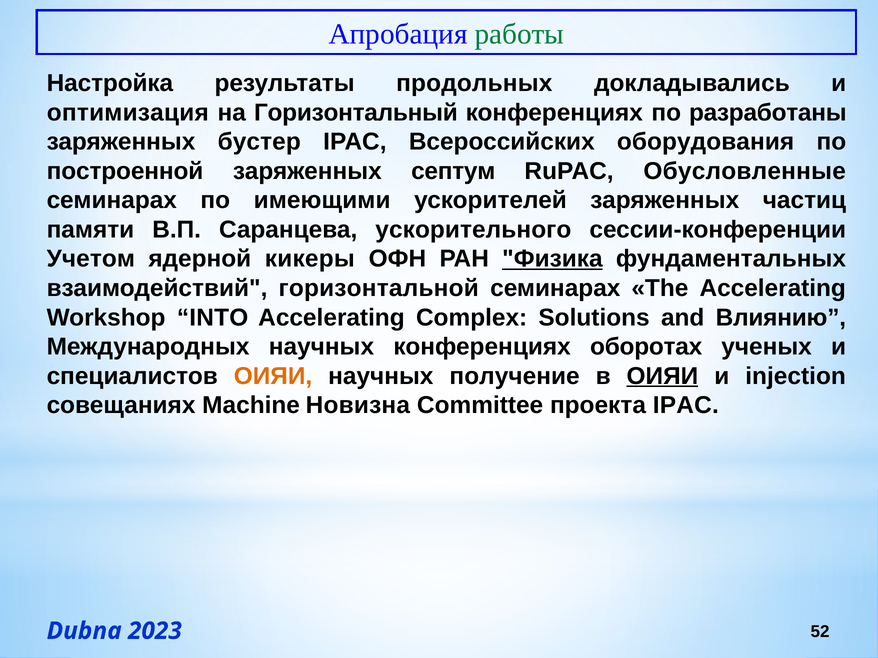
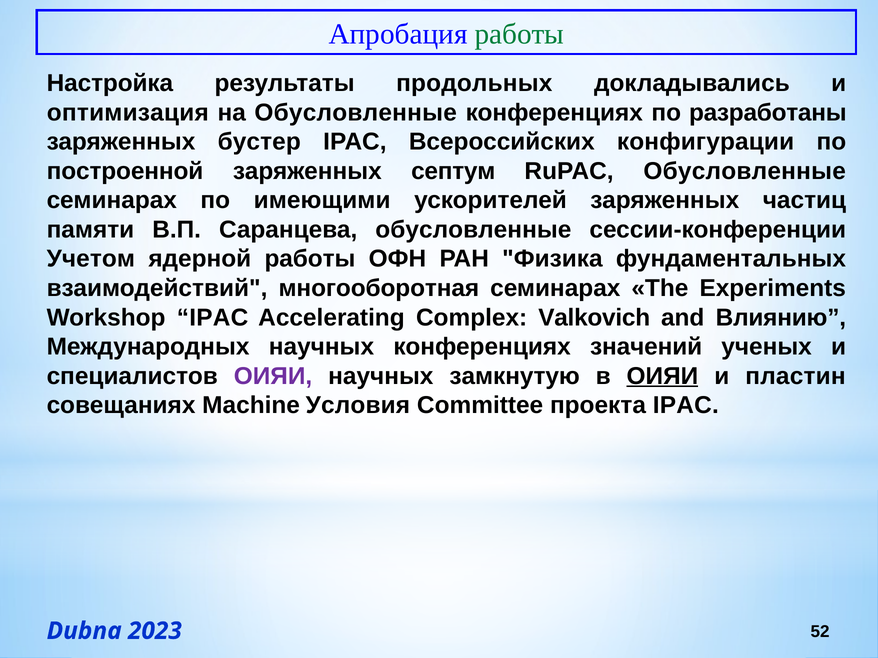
на Горизонтальный: Горизонтальный -> Обусловленные (356, 113)
оборудования: оборудования -> конфигурации (706, 142)
Саранцева ускорительного: ускорительного -> обусловленные (473, 230)
ядерной кикеры: кикеры -> работы (310, 259)
Физика underline: present -> none (552, 259)
горизонтальной: горизонтальной -> многооборотная (379, 288)
The Accelerating: Accelerating -> Experiments (773, 288)
Workshop INTO: INTO -> IPAC (213, 318)
Solutions: Solutions -> Valkovich (594, 318)
оборотах: оборотах -> значений (646, 347)
ОИЯИ colour: orange -> purple (273, 376)
получение: получение -> замкнутую (515, 376)
injection: injection -> пластин (795, 376)
Новизна: Новизна -> Условия (358, 406)
